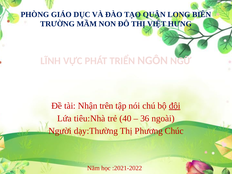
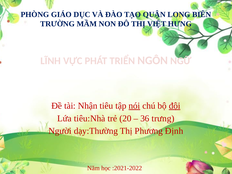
trên: trên -> tiêu (106, 106)
nói underline: none -> present (134, 106)
40: 40 -> 20 (125, 118)
ngoài: ngoài -> trưng (163, 118)
Chúc: Chúc -> Định (174, 131)
